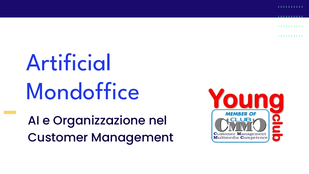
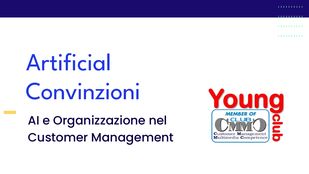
Mondoffice: Mondoffice -> Convinzioni (83, 91)
